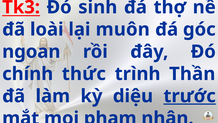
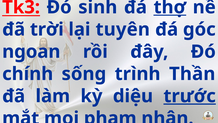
thợ underline: none -> present (170, 7)
loài: loài -> trời (47, 29)
muôn: muôn -> tuyên (123, 29)
thức: thức -> sống (84, 74)
